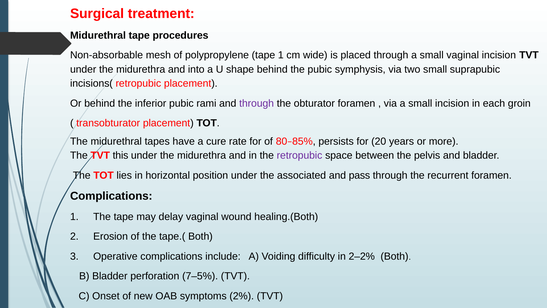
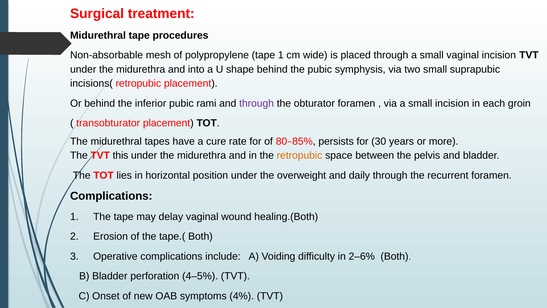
20: 20 -> 30 (379, 141)
retropubic colour: purple -> orange (300, 155)
associated: associated -> overweight (302, 175)
pass: pass -> daily (359, 175)
2–2%: 2–2% -> 2–6% (362, 256)
7–5%: 7–5% -> 4–5% (200, 276)
2%: 2% -> 4% (242, 296)
